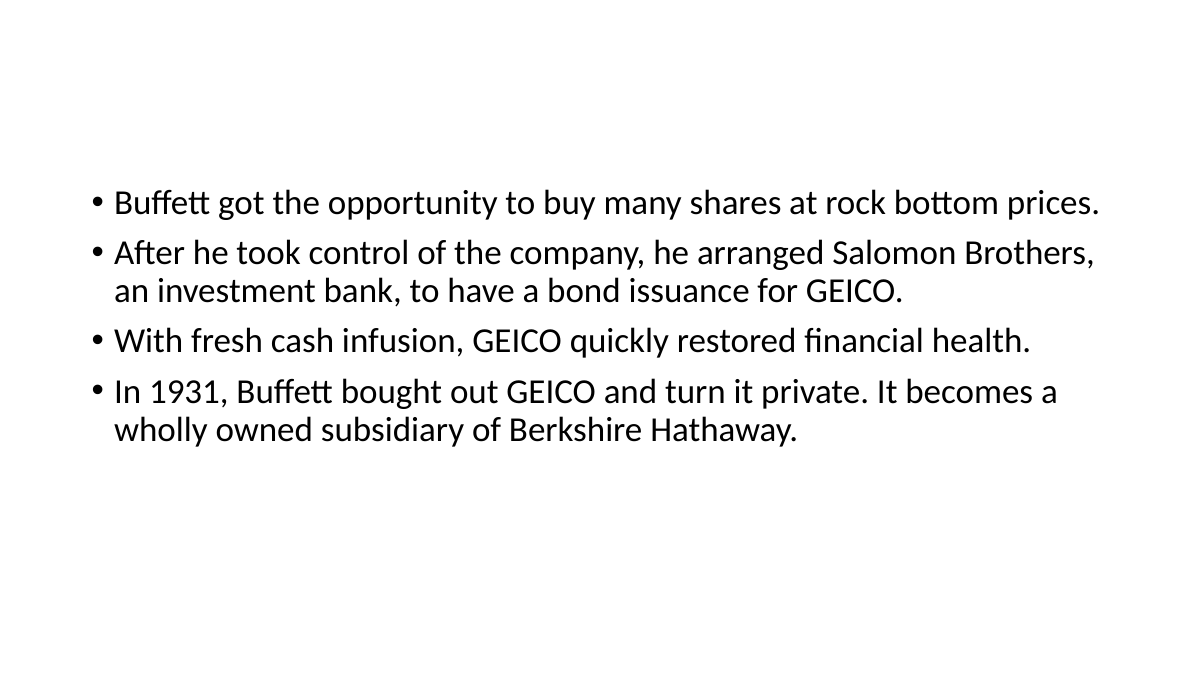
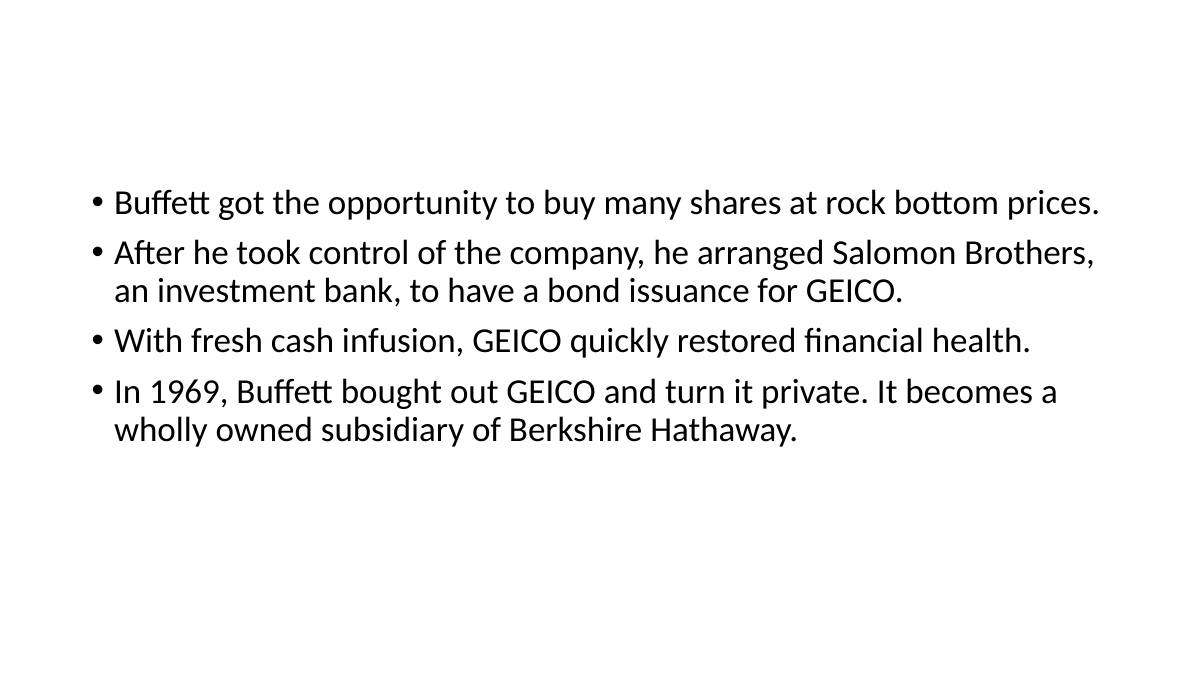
1931: 1931 -> 1969 (189, 392)
